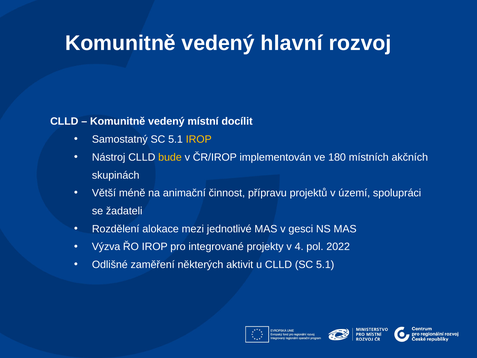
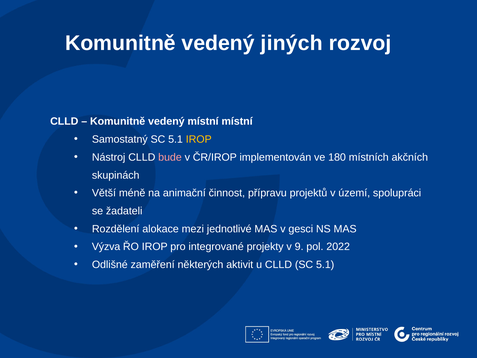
hlavní: hlavní -> jiných (292, 43)
místní docílit: docílit -> místní (237, 121)
bude colour: yellow -> pink (170, 157)
4: 4 -> 9 (299, 247)
